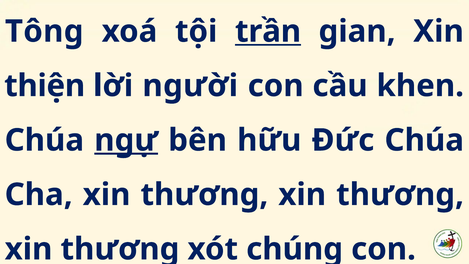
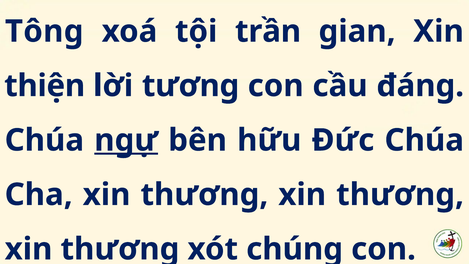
trần underline: present -> none (268, 31)
người: người -> tương (191, 86)
khen: khen -> đáng (420, 86)
